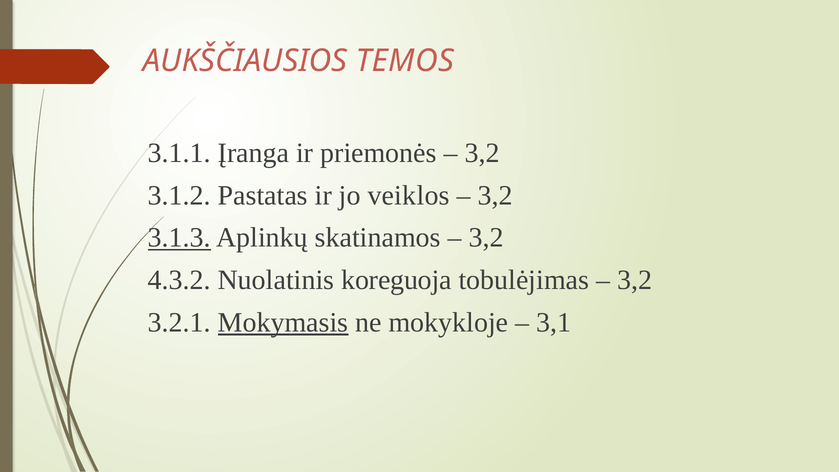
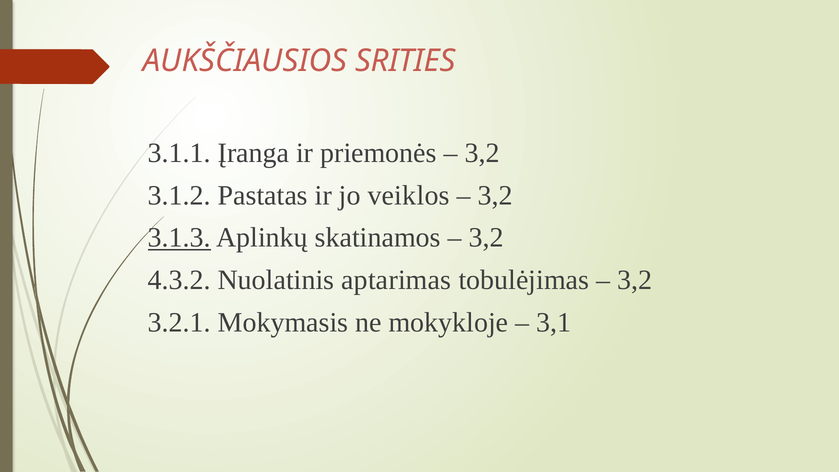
TEMOS: TEMOS -> SRITIES (405, 61)
koreguoja: koreguoja -> aptarimas (396, 280)
Mokymasis underline: present -> none (283, 322)
